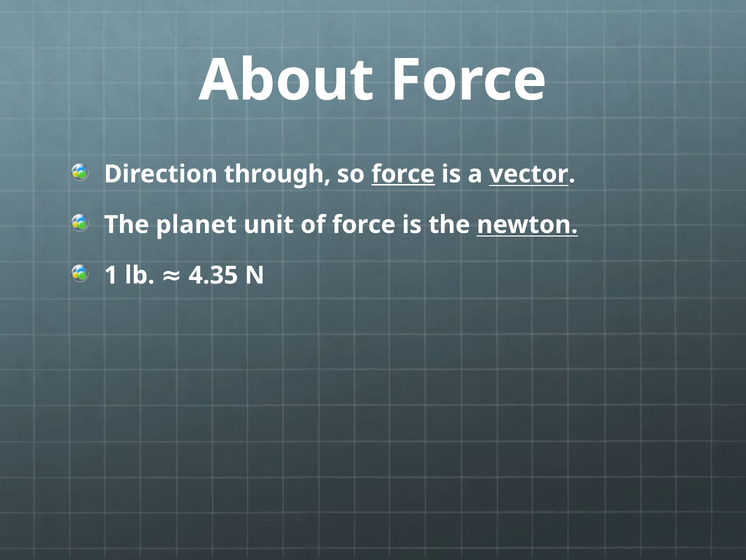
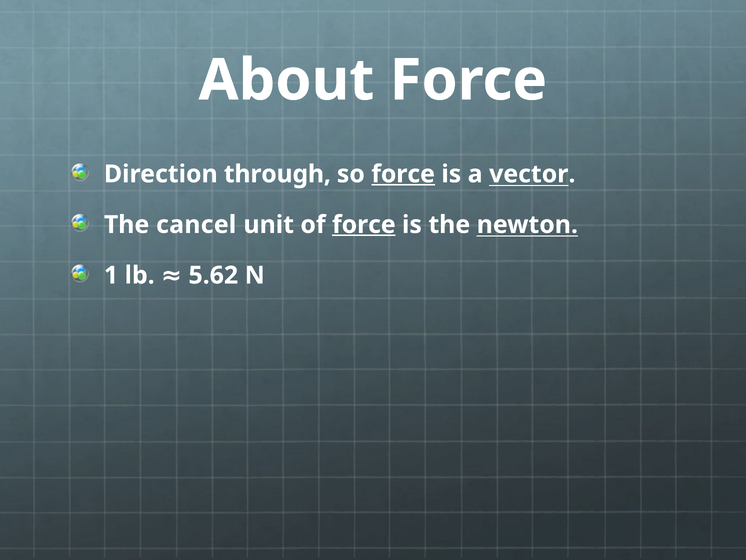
planet: planet -> cancel (196, 225)
force underline: none -> present (364, 225)
4.35: 4.35 -> 5.62 (213, 275)
